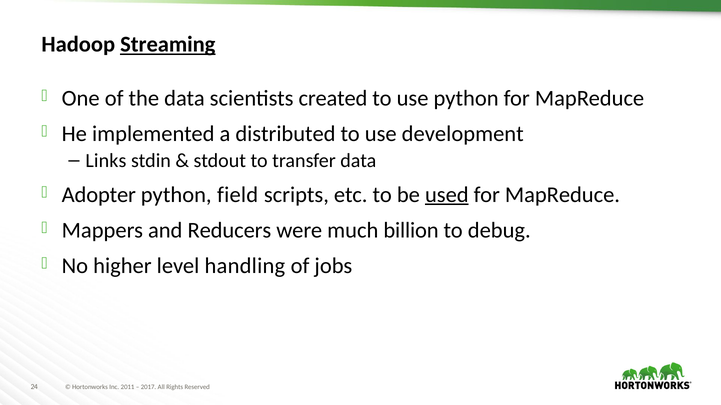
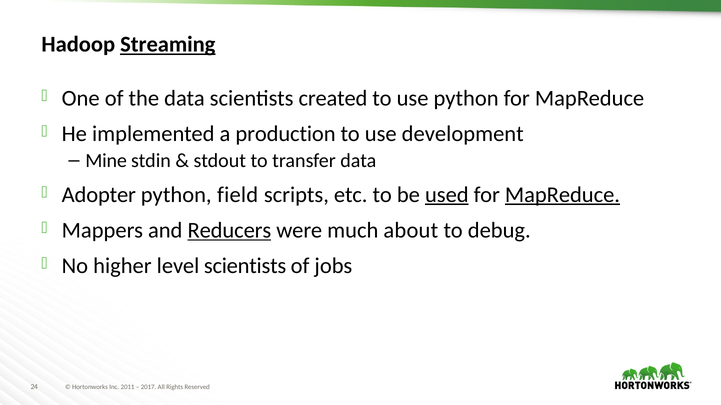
distributed: distributed -> production (286, 134)
Links: Links -> Mine (106, 161)
MapReduce underline: none -> present (562, 195)
Reducers underline: none -> present (229, 231)
billion: billion -> about (411, 231)
level handling: handling -> scientists (245, 266)
